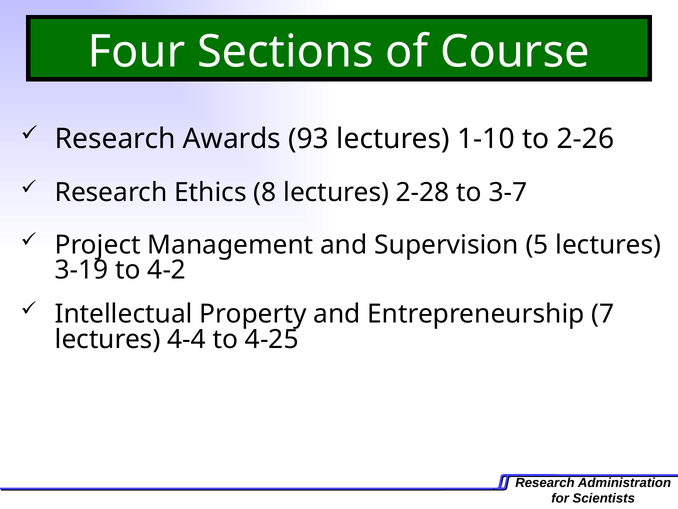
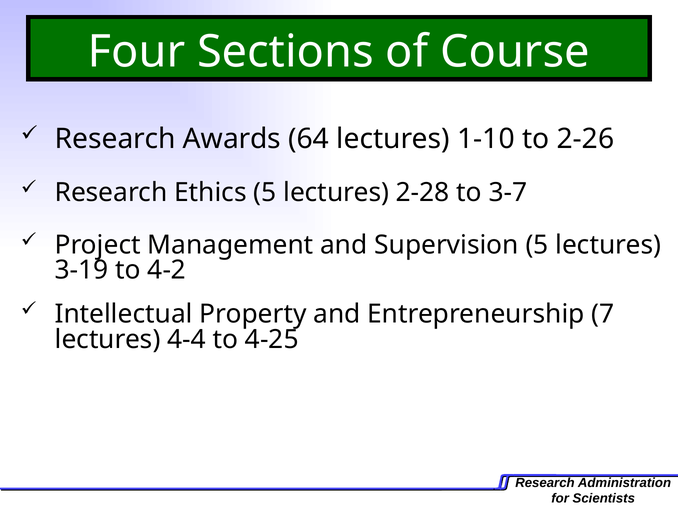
93: 93 -> 64 (309, 139)
Ethics 8: 8 -> 5 (265, 192)
